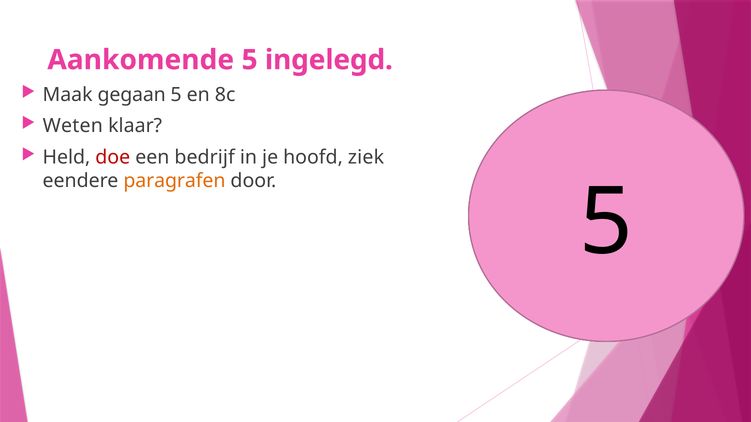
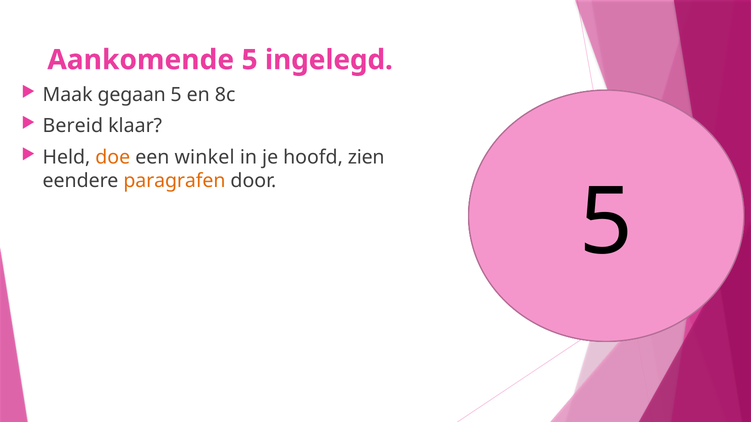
Weten: Weten -> Bereid (73, 126)
doe colour: red -> orange (113, 157)
bedrijf: bedrijf -> winkel (205, 157)
ziek: ziek -> zien (366, 157)
